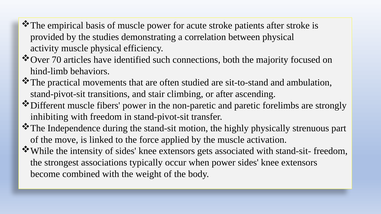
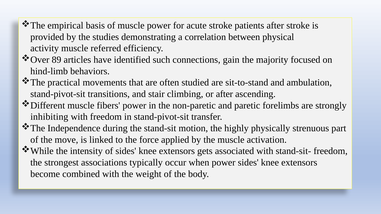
muscle physical: physical -> referred (106, 48)
70: 70 -> 89 (57, 60)
both: both -> gain (231, 60)
